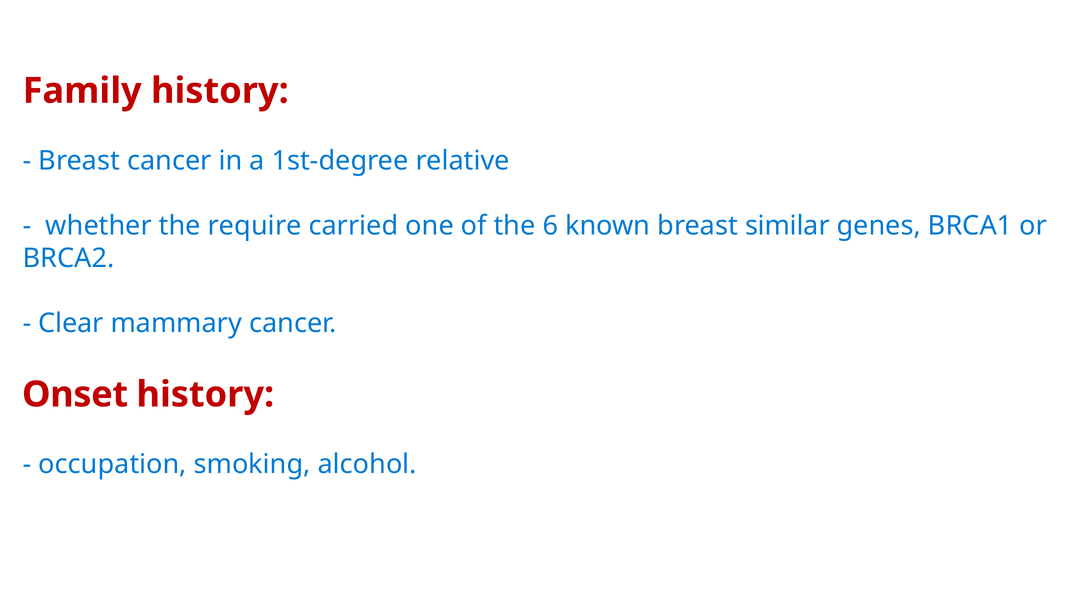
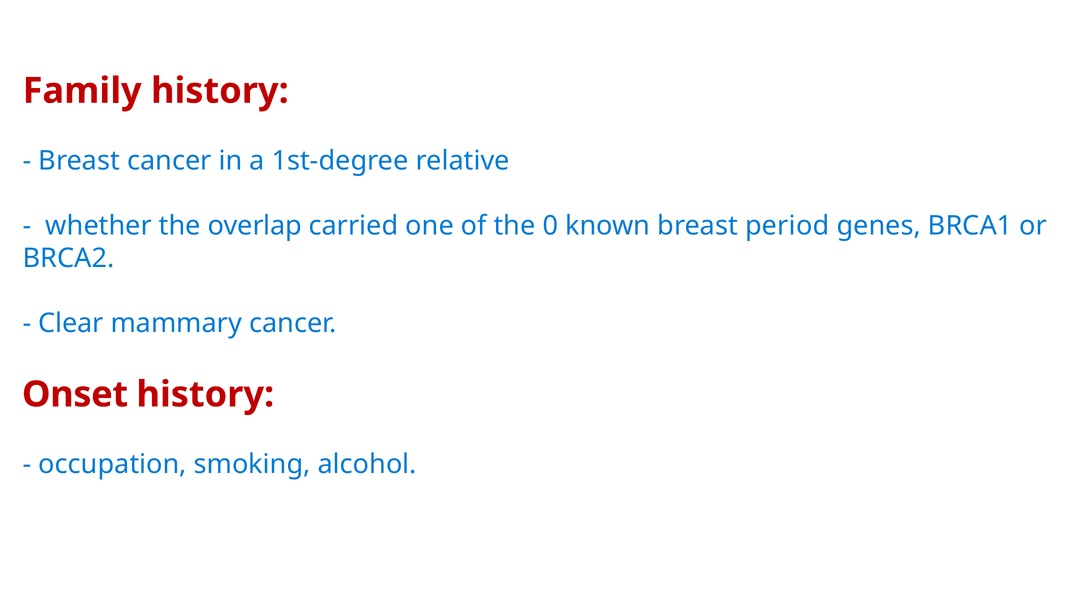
require: require -> overlap (255, 226)
6: 6 -> 0 (550, 226)
similar: similar -> period (787, 226)
